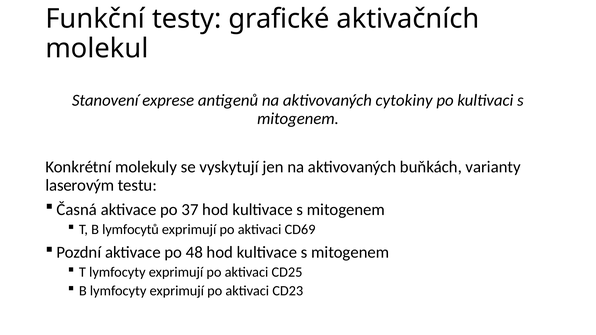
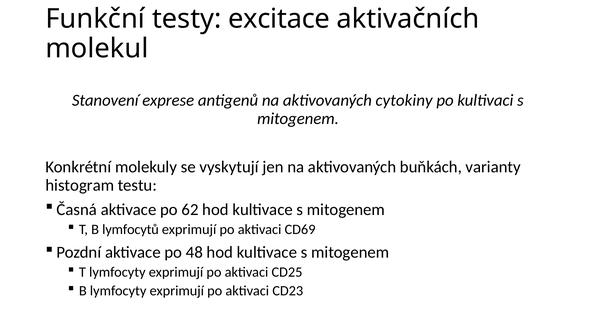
grafické: grafické -> excitace (279, 19)
laserovým: laserovým -> histogram (80, 185)
37: 37 -> 62 (190, 210)
